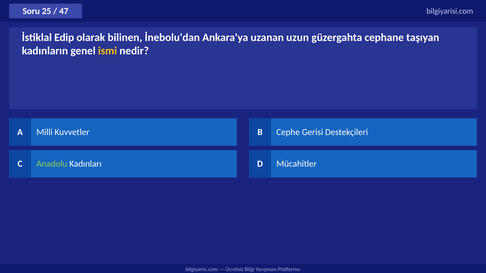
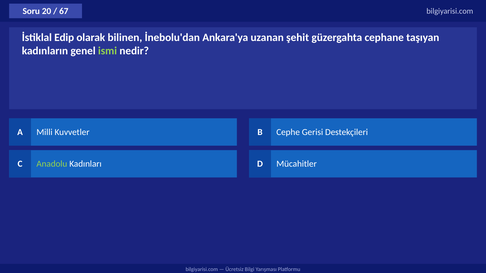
25: 25 -> 20 (47, 11)
47: 47 -> 67 (64, 11)
uzun: uzun -> şehit (298, 37)
ismi colour: yellow -> light green (108, 51)
